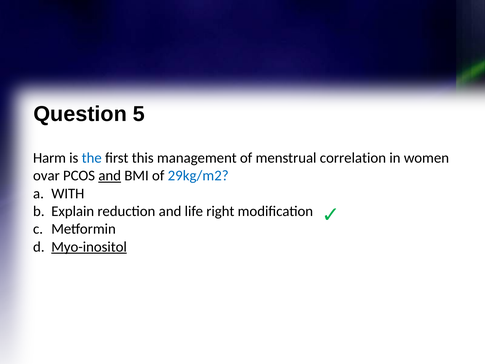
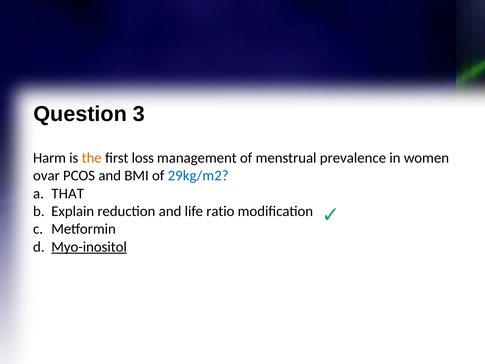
5: 5 -> 3 (139, 114)
the colour: blue -> orange (92, 158)
this: this -> loss (143, 158)
correlation: correlation -> prevalence (353, 158)
and underline: present -> none (110, 176)
WITH: WITH -> THAT (68, 193)
right: right -> ratio (220, 211)
